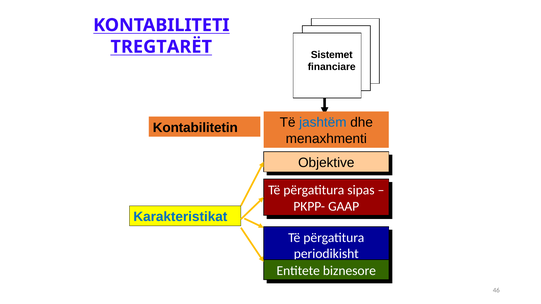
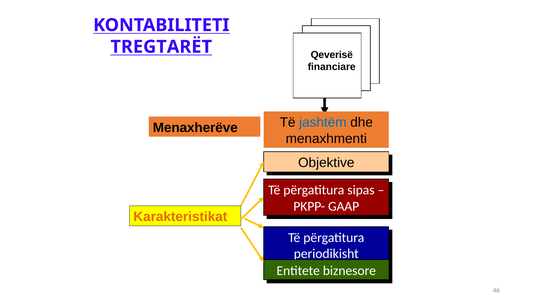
Sistemet: Sistemet -> Qeverisë (332, 55)
Kontabilitetin: Kontabilitetin -> Menaxherëve (195, 128)
Karakteristikat colour: blue -> orange (180, 217)
